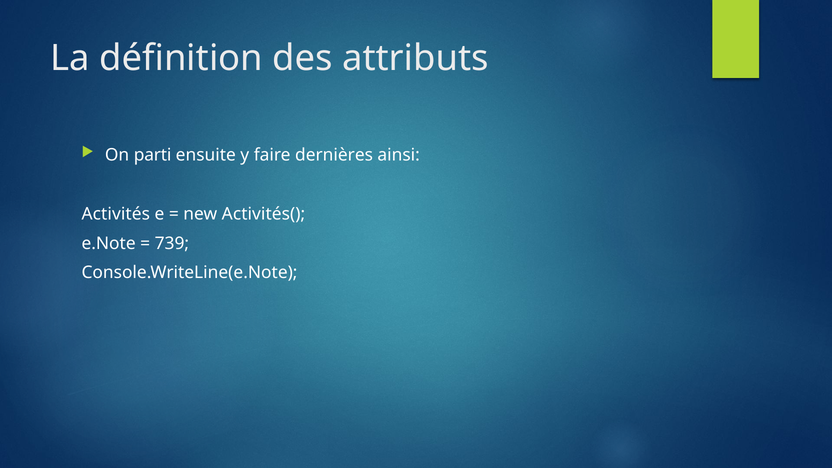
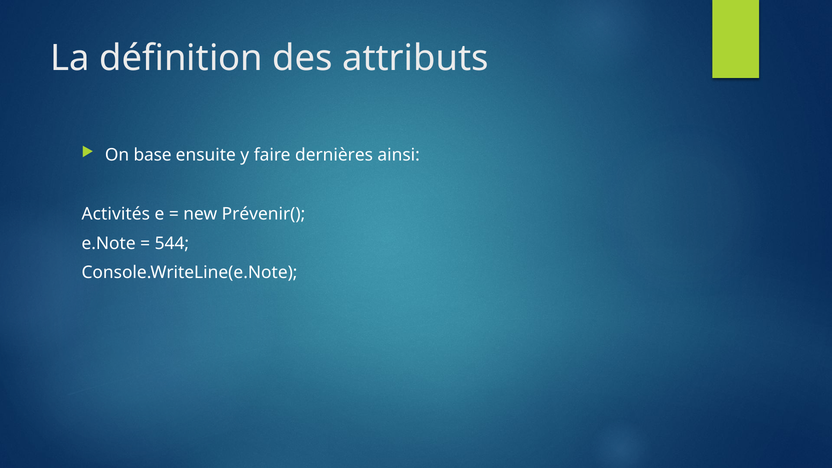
parti: parti -> base (153, 155)
Activités(: Activités( -> Prévenir( (264, 214)
739: 739 -> 544 (172, 243)
